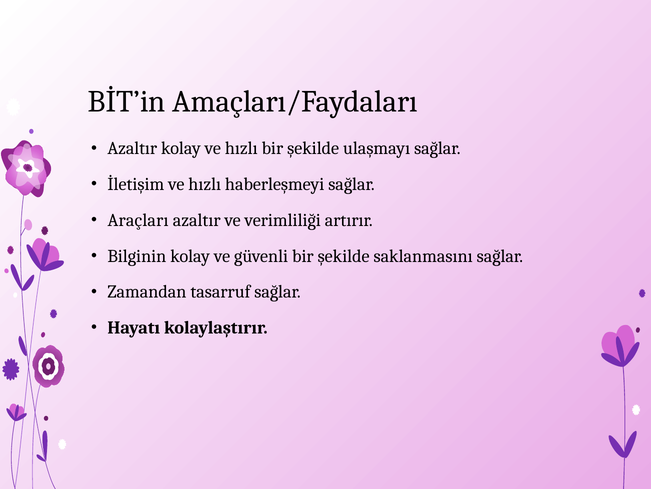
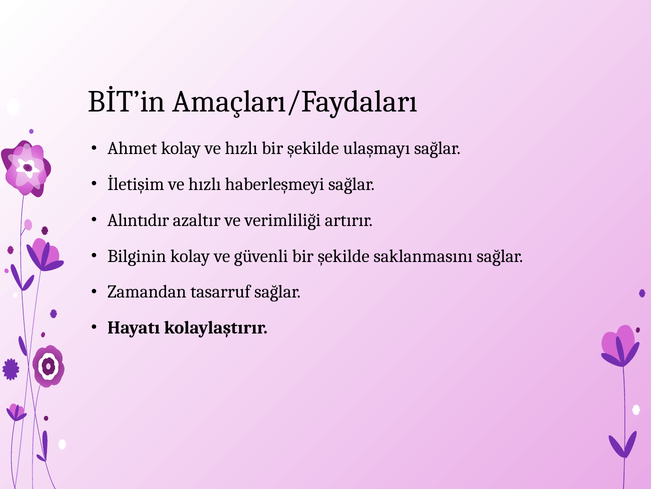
Azaltır: Azaltır -> Ahmet (132, 148)
Araçları: Araçları -> Alıntıdır (138, 220)
